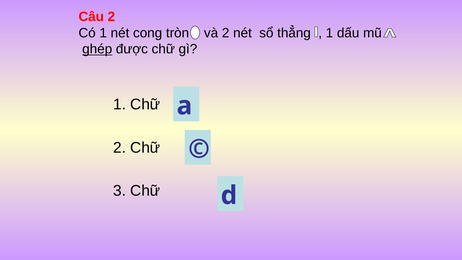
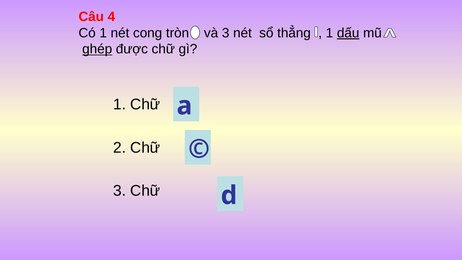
Câu 2: 2 -> 4 (111, 17)
và 2: 2 -> 3 (226, 33)
dấu underline: none -> present (348, 33)
